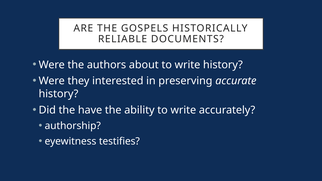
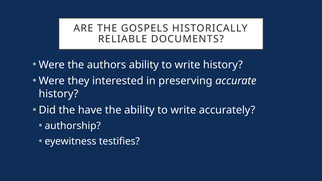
authors about: about -> ability (144, 65)
